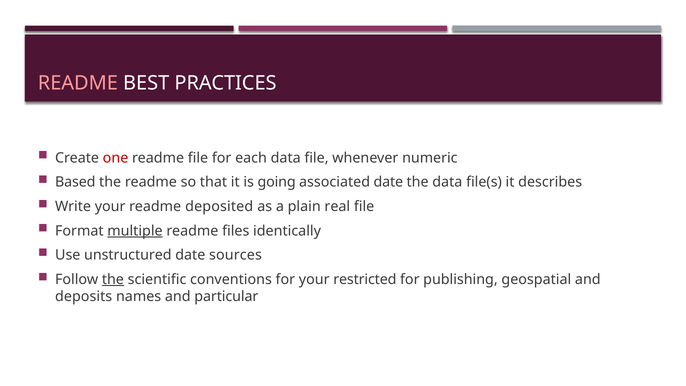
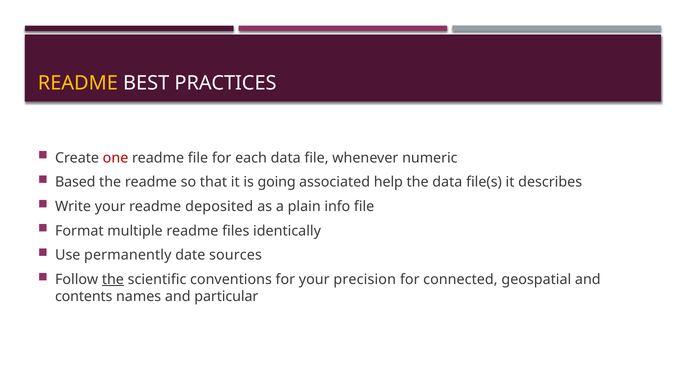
README colour: pink -> yellow (78, 83)
associated date: date -> help (388, 182)
real: real -> info (337, 206)
multiple underline: present -> none (135, 231)
unstructured: unstructured -> permanently (128, 255)
restricted: restricted -> precision (365, 279)
publishing: publishing -> connected (460, 279)
deposits: deposits -> contents (84, 297)
